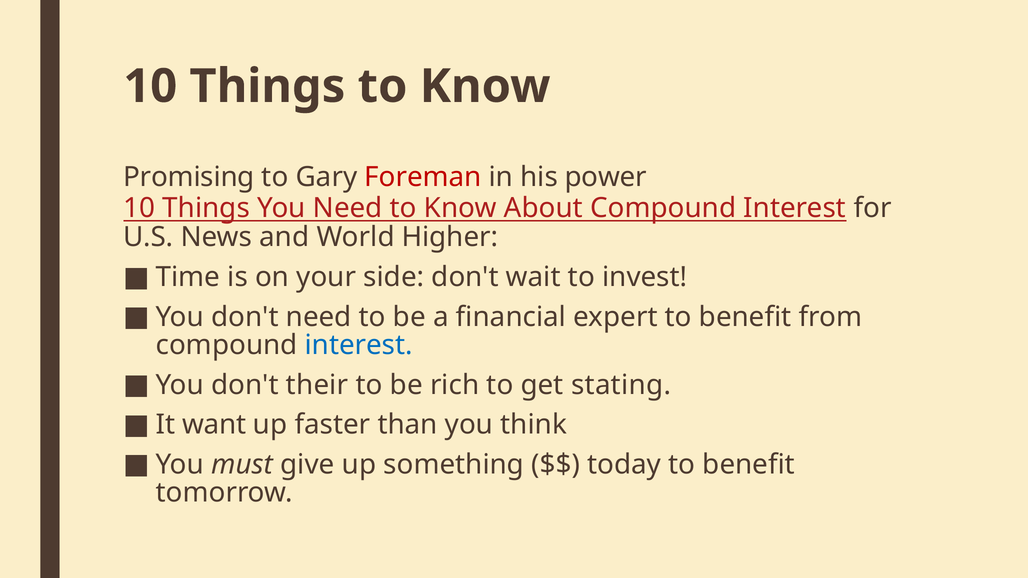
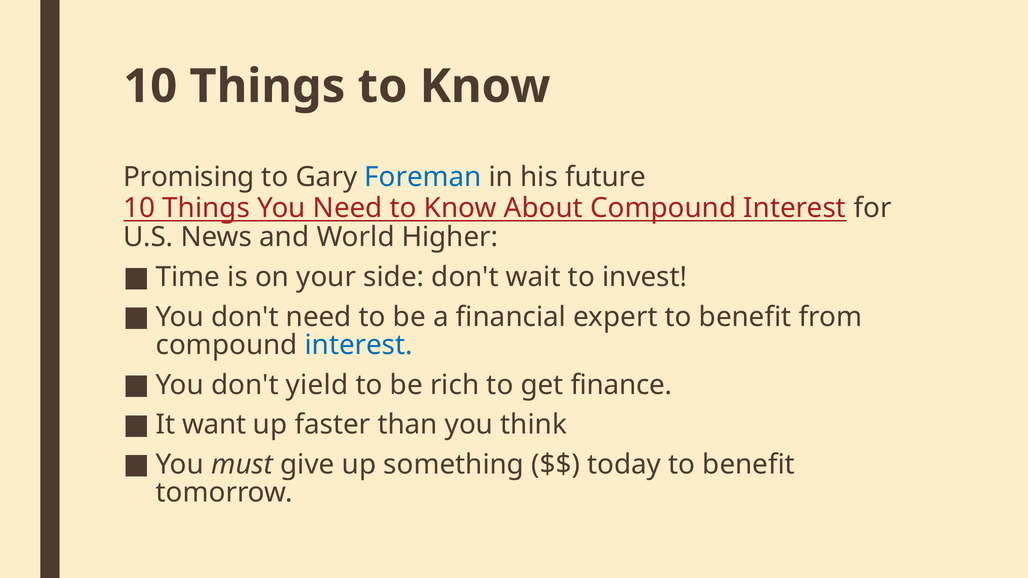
Foreman colour: red -> blue (423, 177)
power: power -> future (605, 177)
their: their -> yield (317, 385)
stating: stating -> finance (621, 385)
